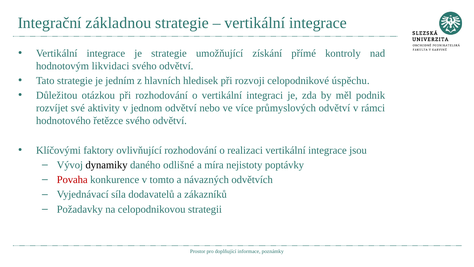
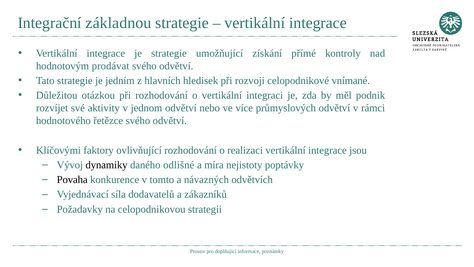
likvidaci: likvidaci -> prodávat (111, 66)
úspěchu: úspěchu -> vnímané (351, 81)
Povaha colour: red -> black (72, 180)
